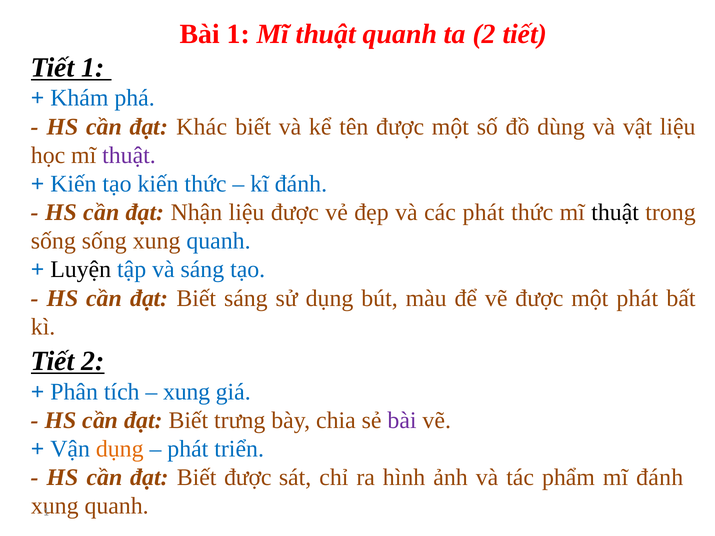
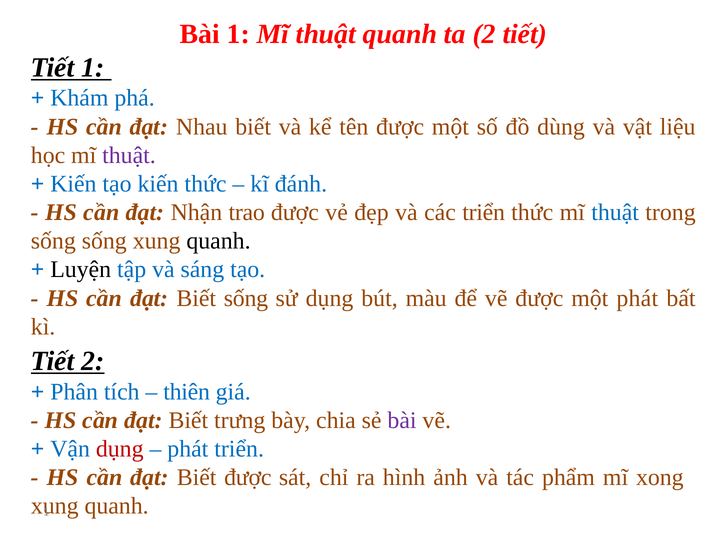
Khác: Khác -> Nhau (202, 127)
Nhận liệu: liệu -> trao (247, 213)
các phát: phát -> triển (484, 213)
thuật colour: black -> blue (615, 213)
quanh colour: blue -> black (219, 241)
Biết sáng: sáng -> sống (246, 298)
xung: xung -> thiên (187, 392)
dụng colour: orange -> red (120, 449)
mĩ đánh: đánh -> xong (660, 478)
